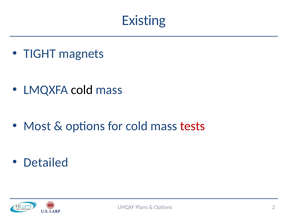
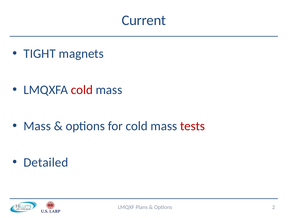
Existing: Existing -> Current (144, 20)
cold colour: black -> red (82, 90)
Most: Most -> Mass (37, 126)
